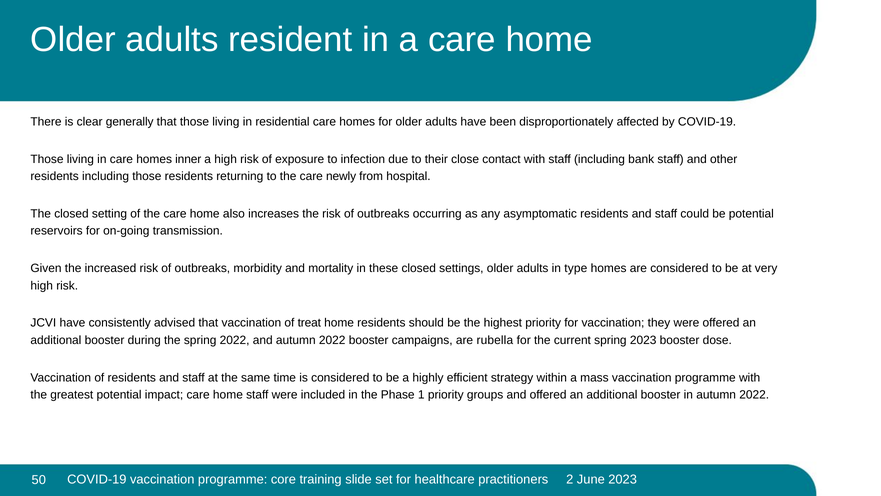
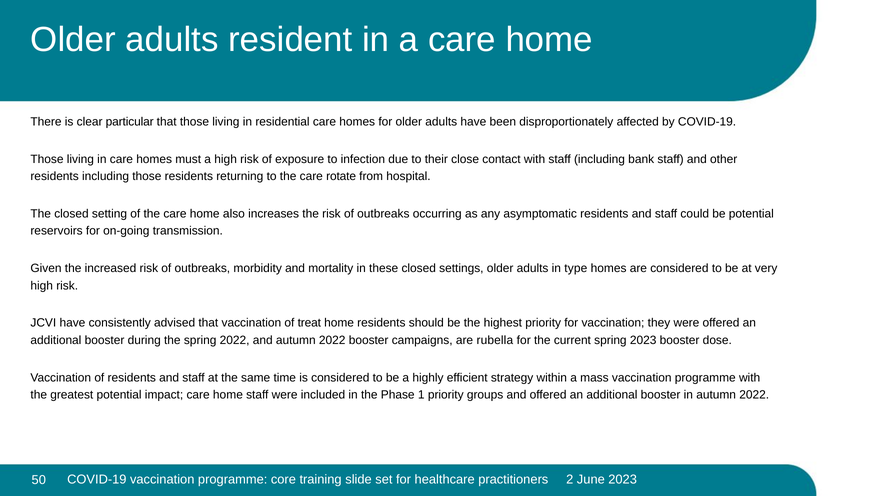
generally: generally -> particular (130, 122)
inner: inner -> must (188, 159)
newly: newly -> rotate (341, 176)
